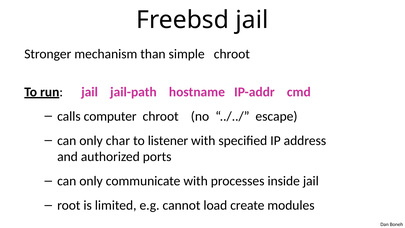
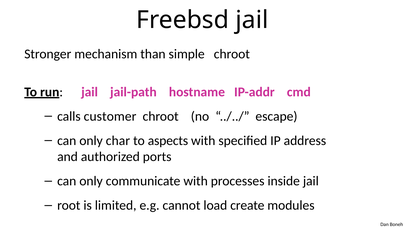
computer: computer -> customer (110, 116)
listener: listener -> aspects (168, 140)
